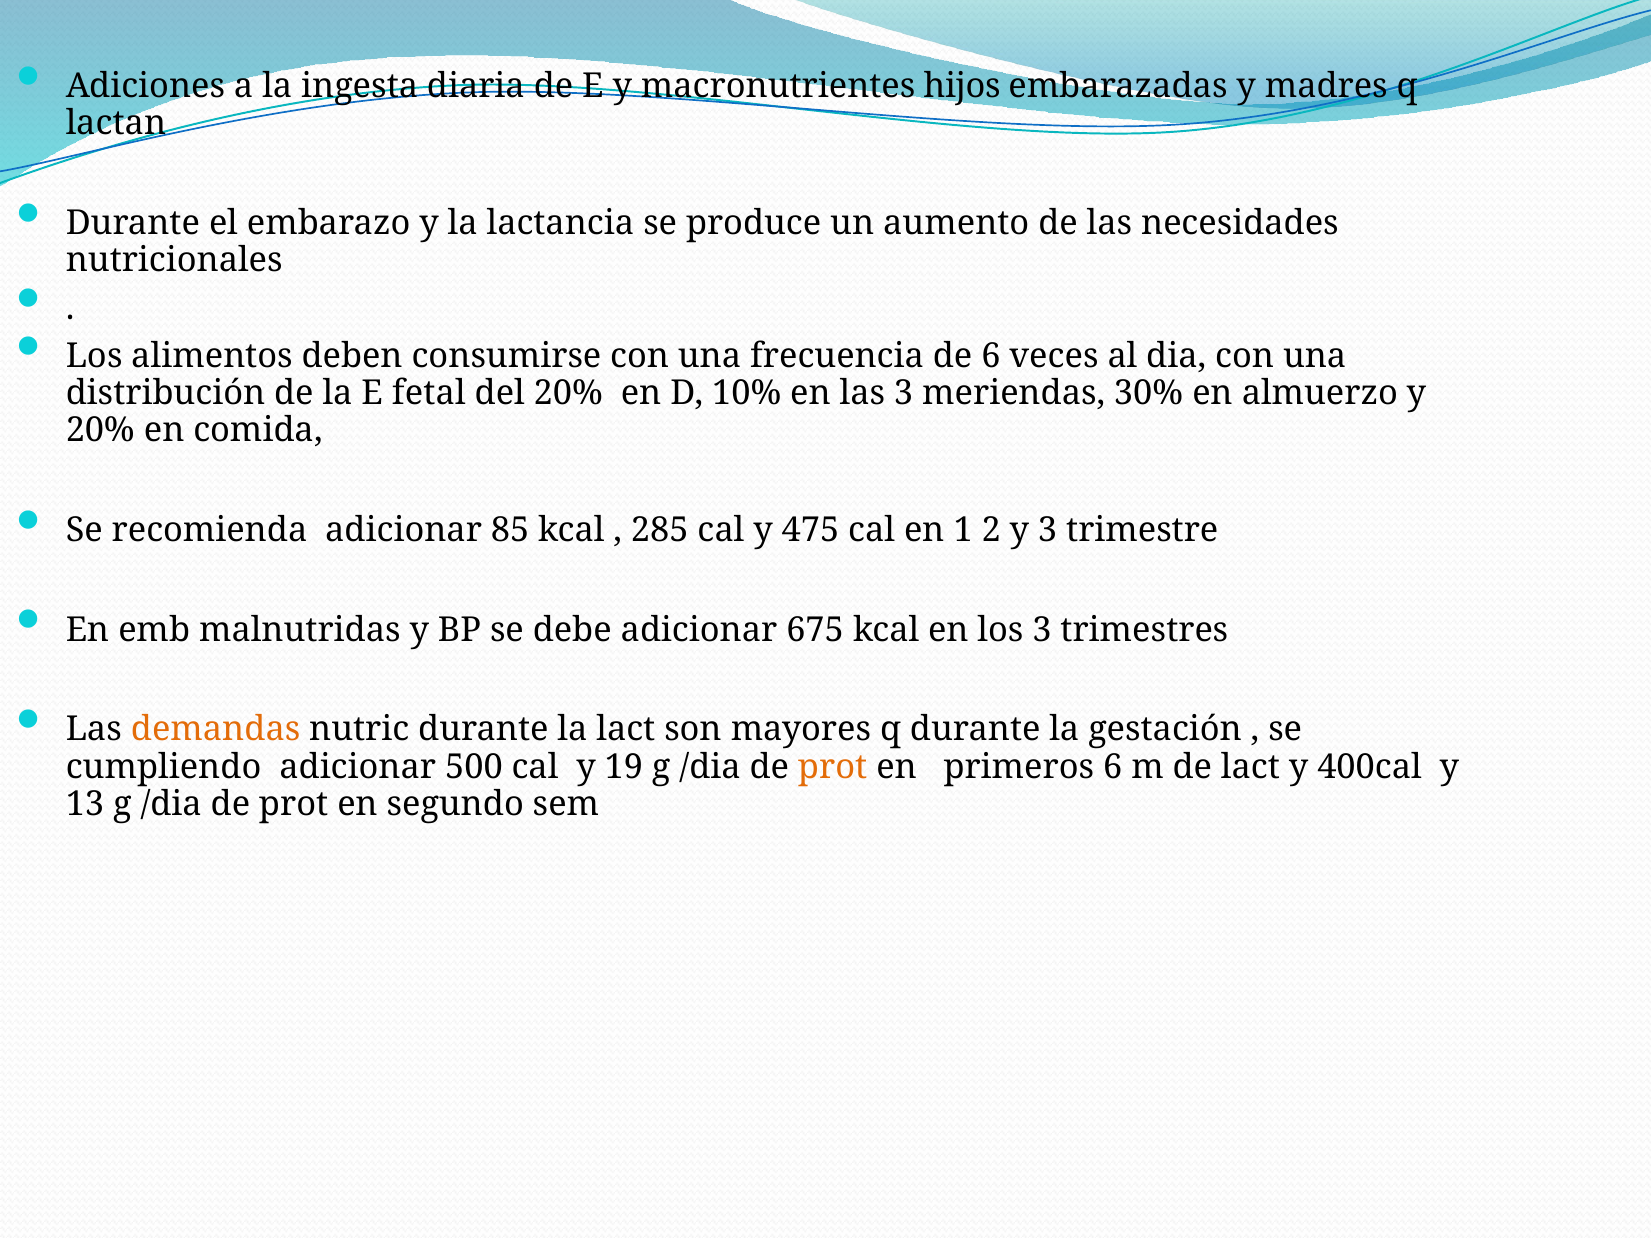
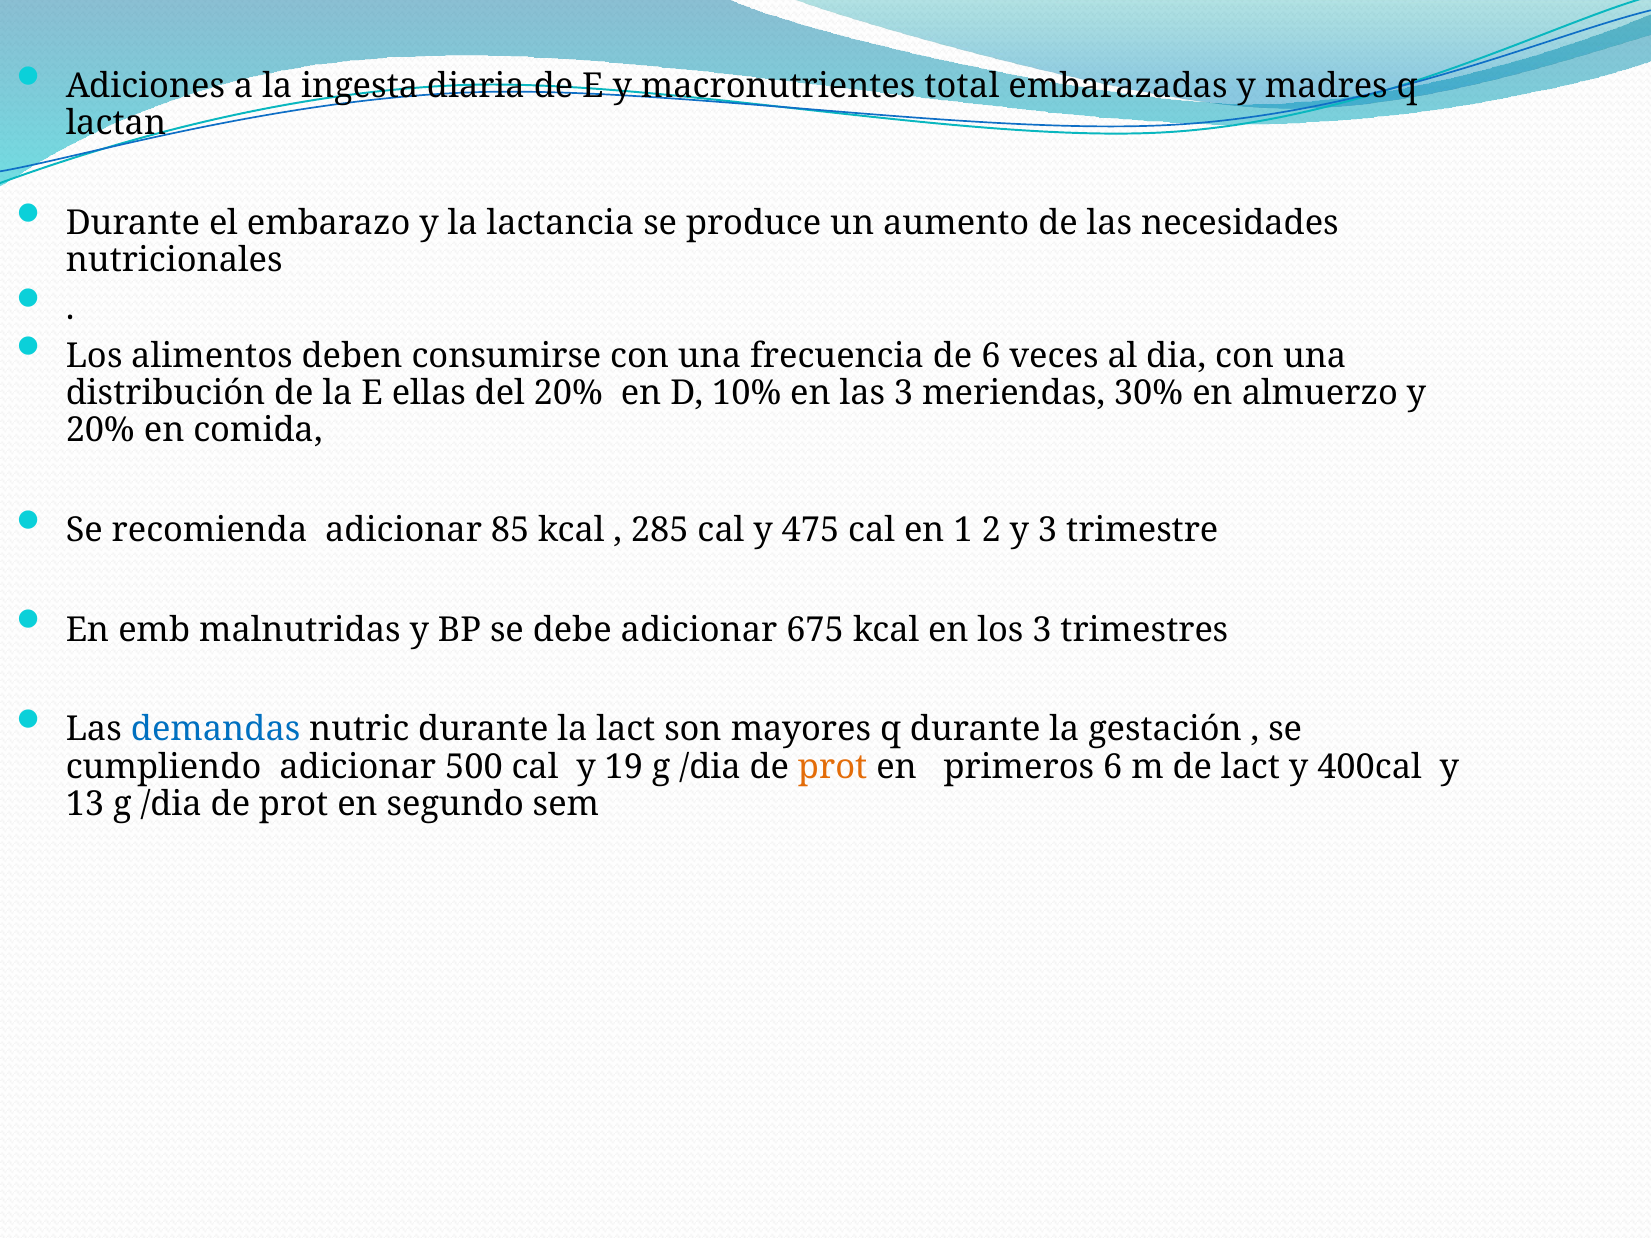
hijos: hijos -> total (962, 86)
fetal: fetal -> ellas (429, 393)
demandas colour: orange -> blue (216, 730)
